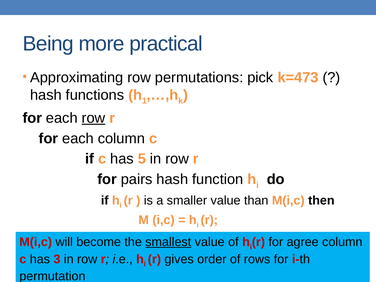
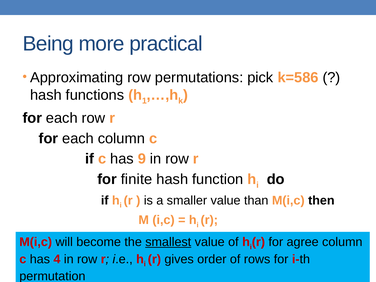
k=473: k=473 -> k=586 (298, 77)
row underline: present -> none (93, 118)
5: 5 -> 9 (142, 159)
pairs: pairs -> finite (137, 179)
3: 3 -> 4 (57, 259)
